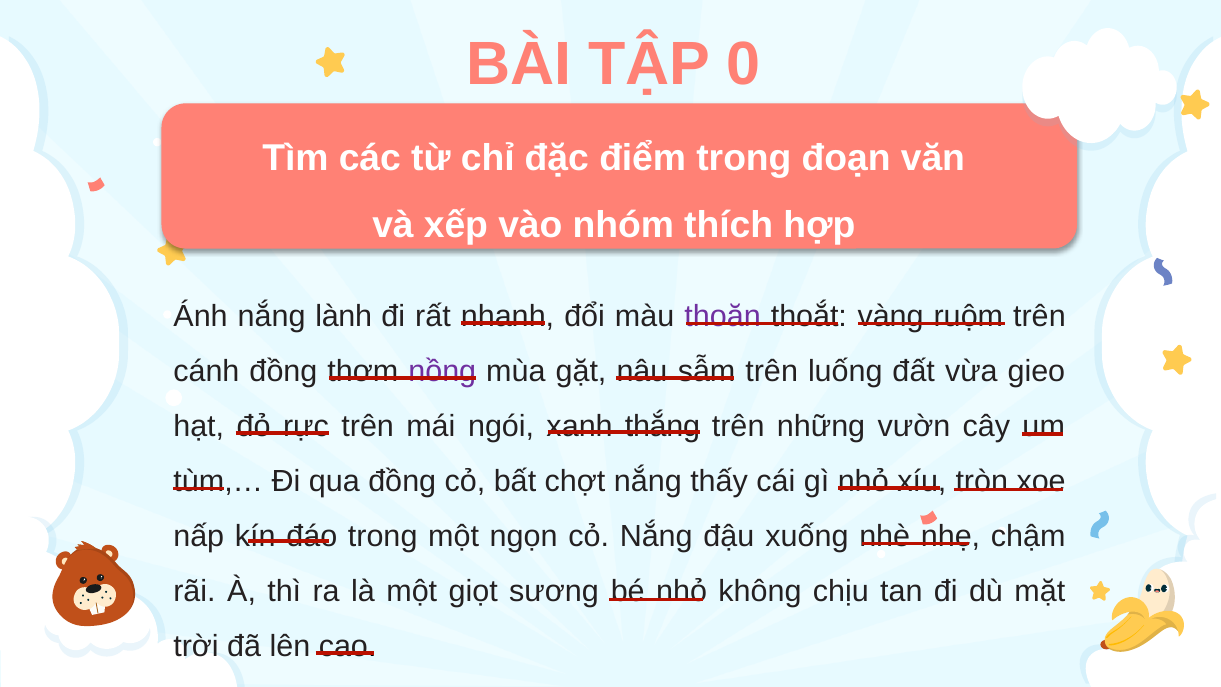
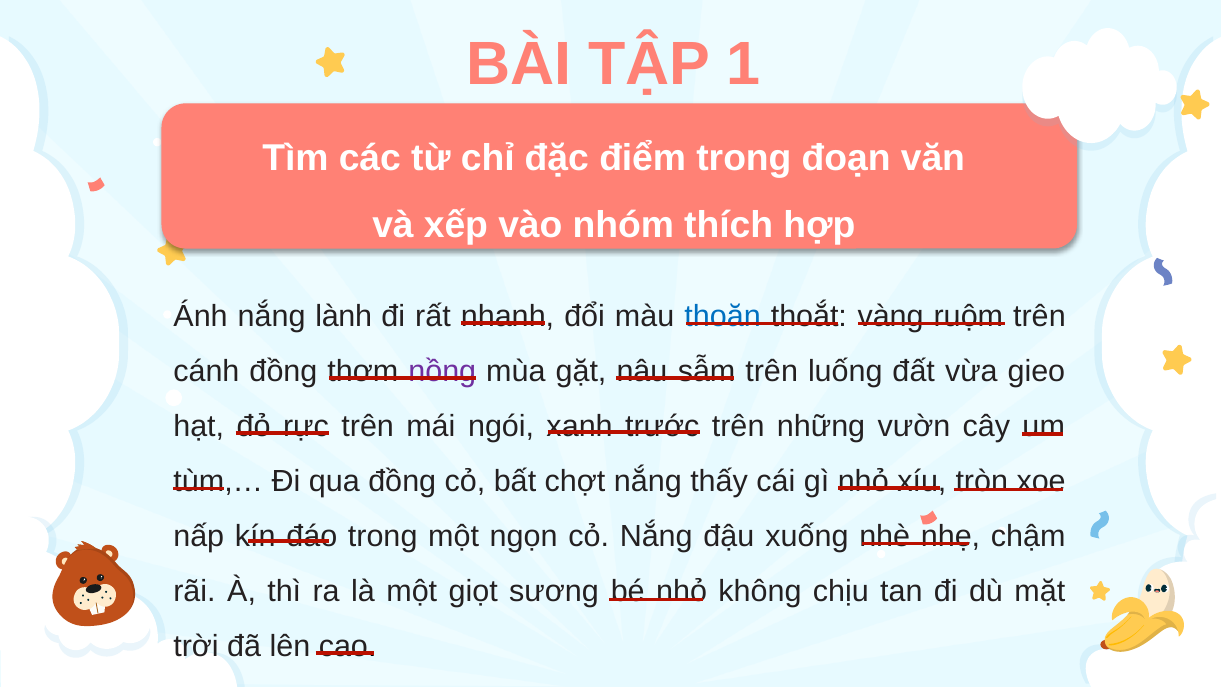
0: 0 -> 1 (743, 64)
thoăn colour: purple -> blue (723, 317)
thắng: thắng -> trước (662, 426)
